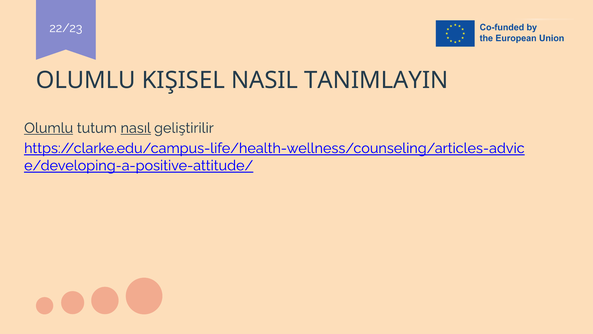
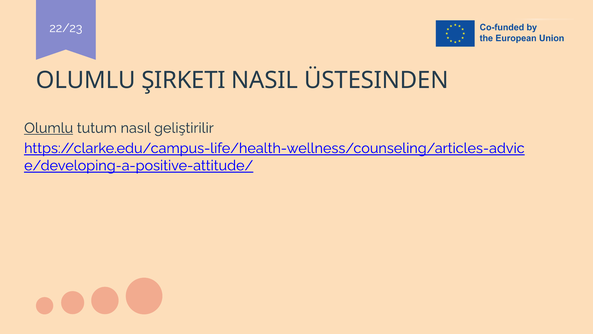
KIŞISEL: KIŞISEL -> ŞIRKETI (183, 80)
TANIMLAYIN: TANIMLAYIN -> ÜSTESINDEN (376, 80)
nasıl underline: present -> none (136, 128)
